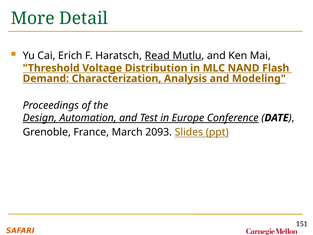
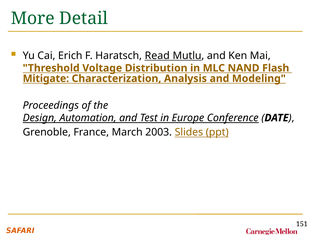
Demand: Demand -> Mitigate (46, 78)
2093: 2093 -> 2003 (159, 132)
